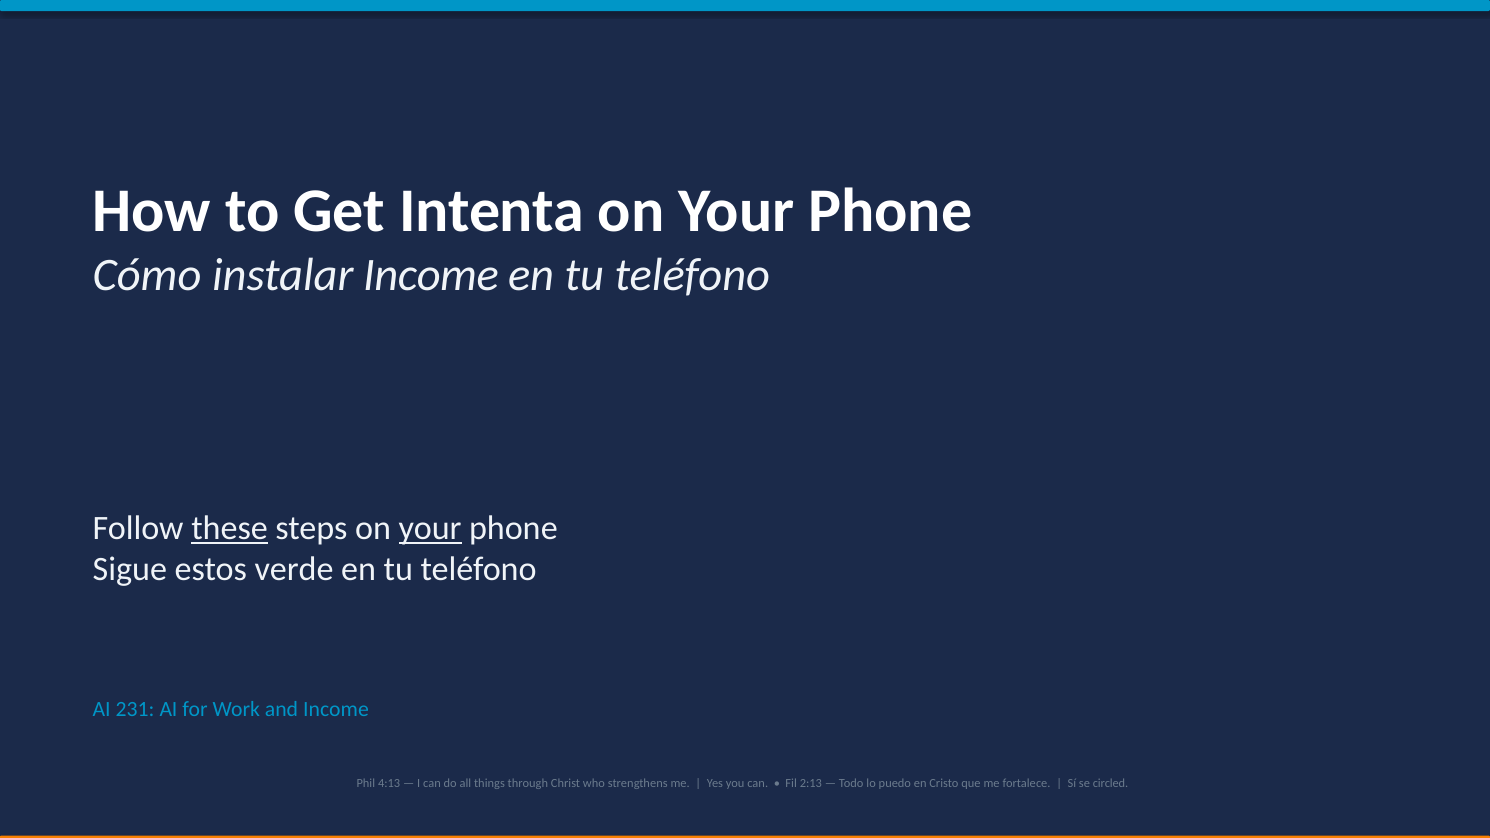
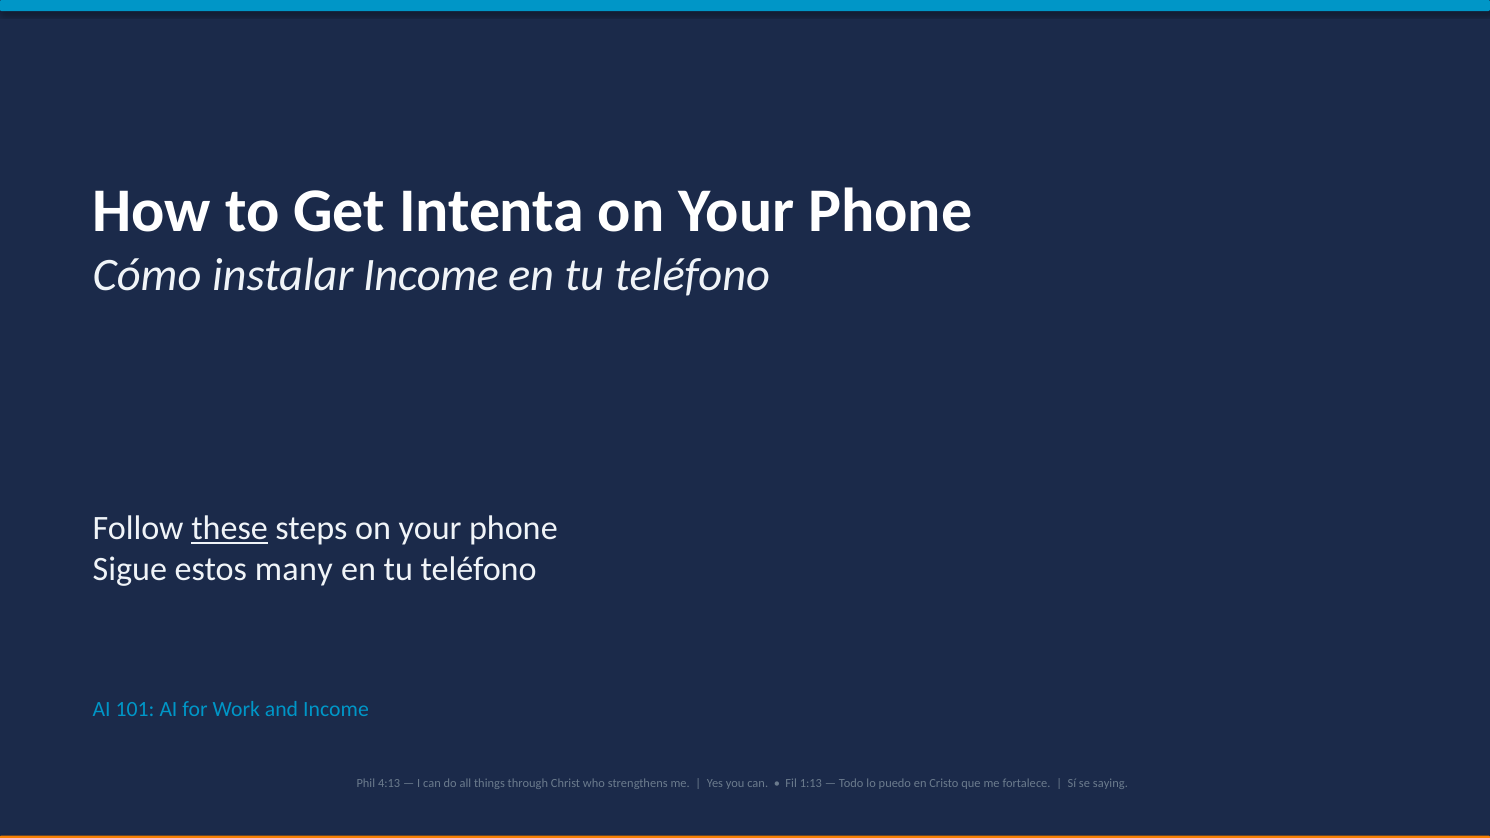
your underline: present -> none (430, 528)
verde: verde -> many (294, 569)
231: 231 -> 101 (135, 710)
2:13: 2:13 -> 1:13 (811, 784)
circled: circled -> saying (1110, 784)
